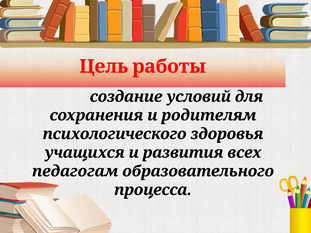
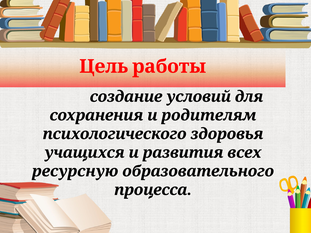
педагогам: педагогам -> ресурсную (75, 171)
